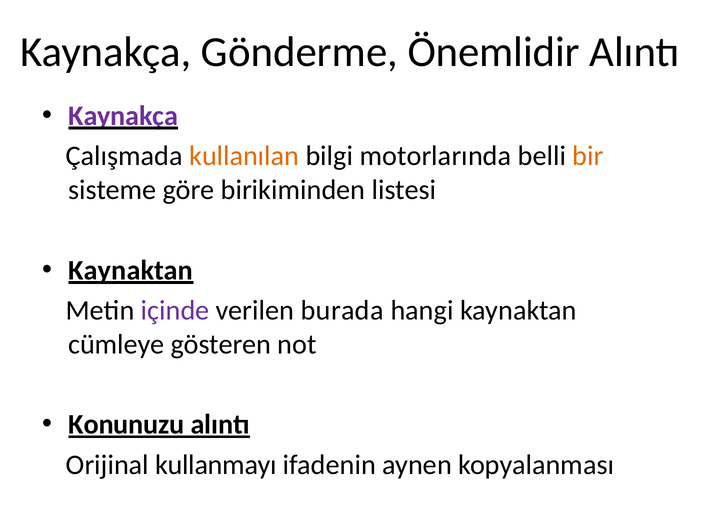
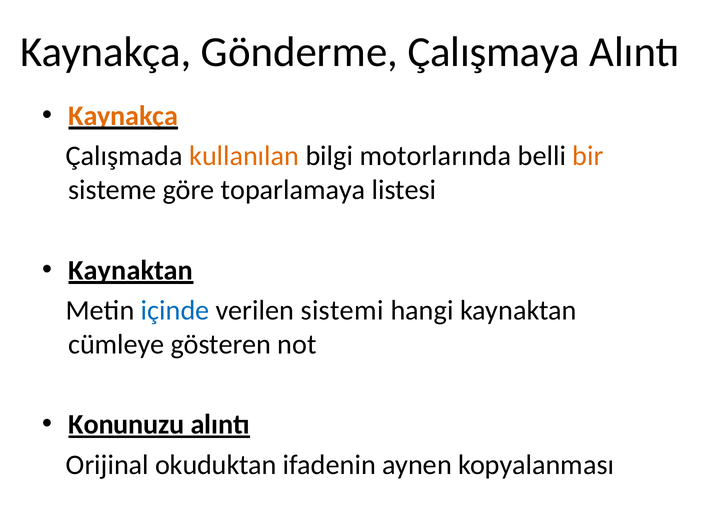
Önemlidir: Önemlidir -> Çalışmaya (494, 52)
Kaynakça colour: purple -> orange (123, 116)
birikiminden: birikiminden -> toparlamaya (293, 190)
içinde colour: purple -> blue (175, 310)
burada: burada -> sistemi (342, 310)
kullanmayı: kullanmayı -> okuduktan (216, 465)
